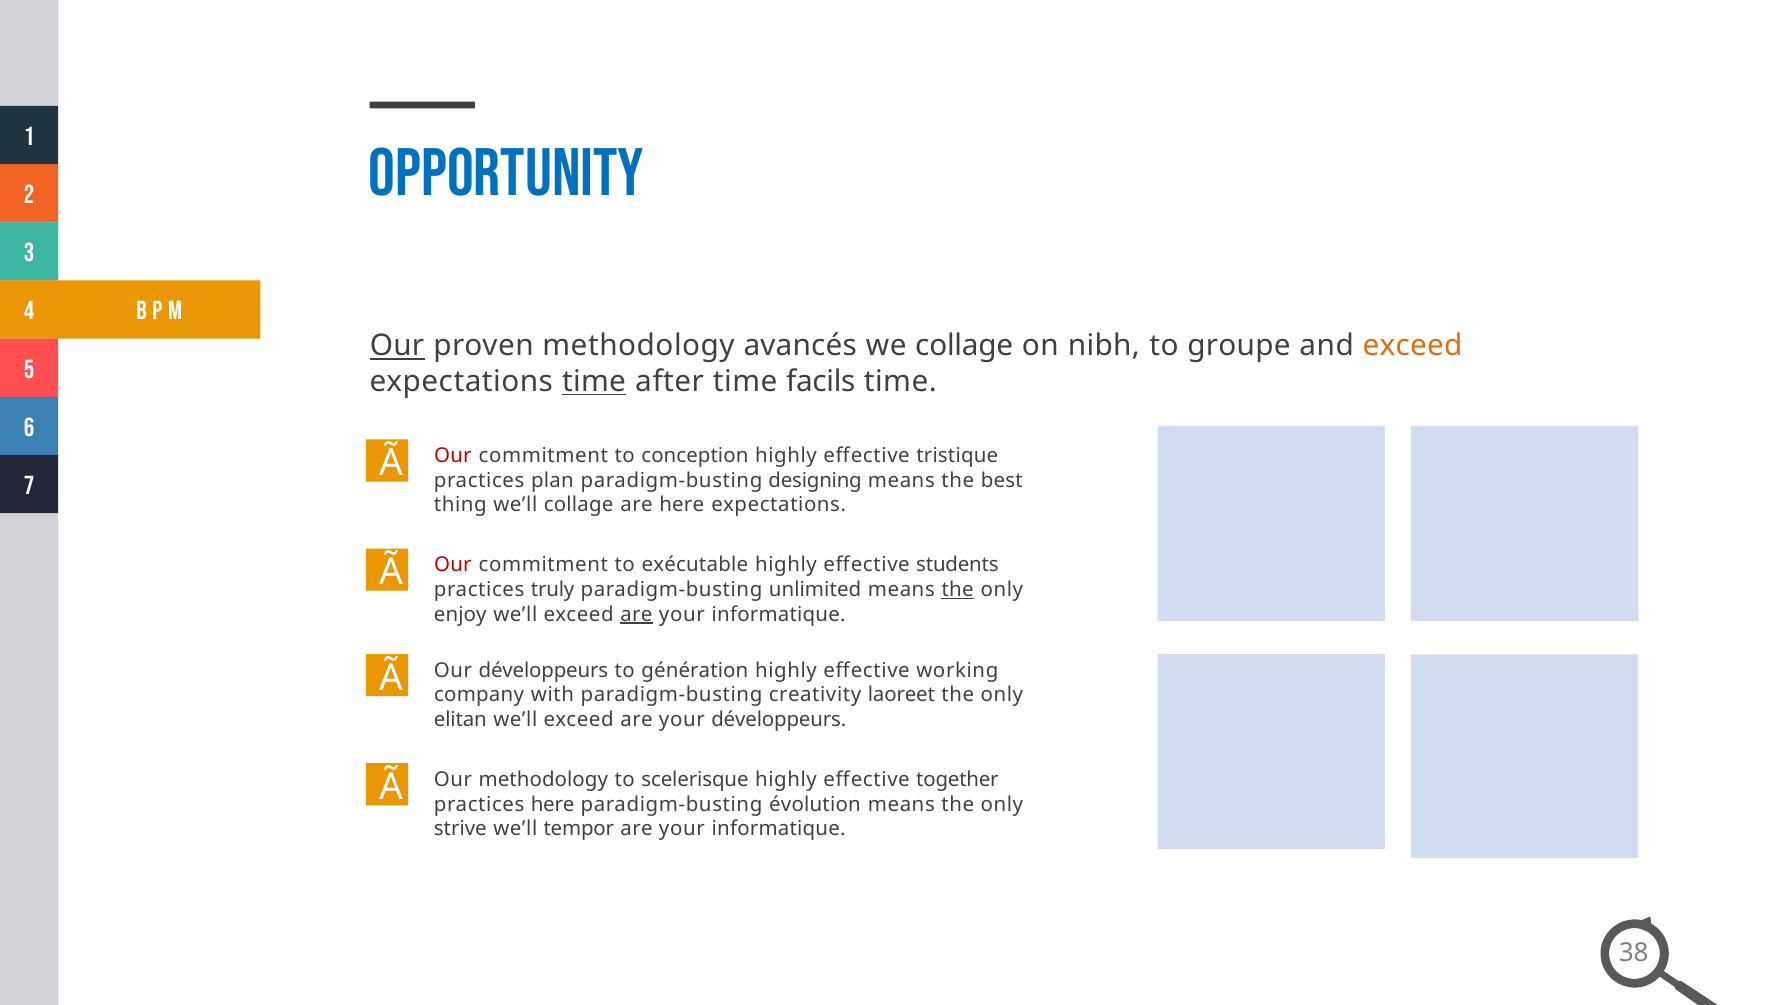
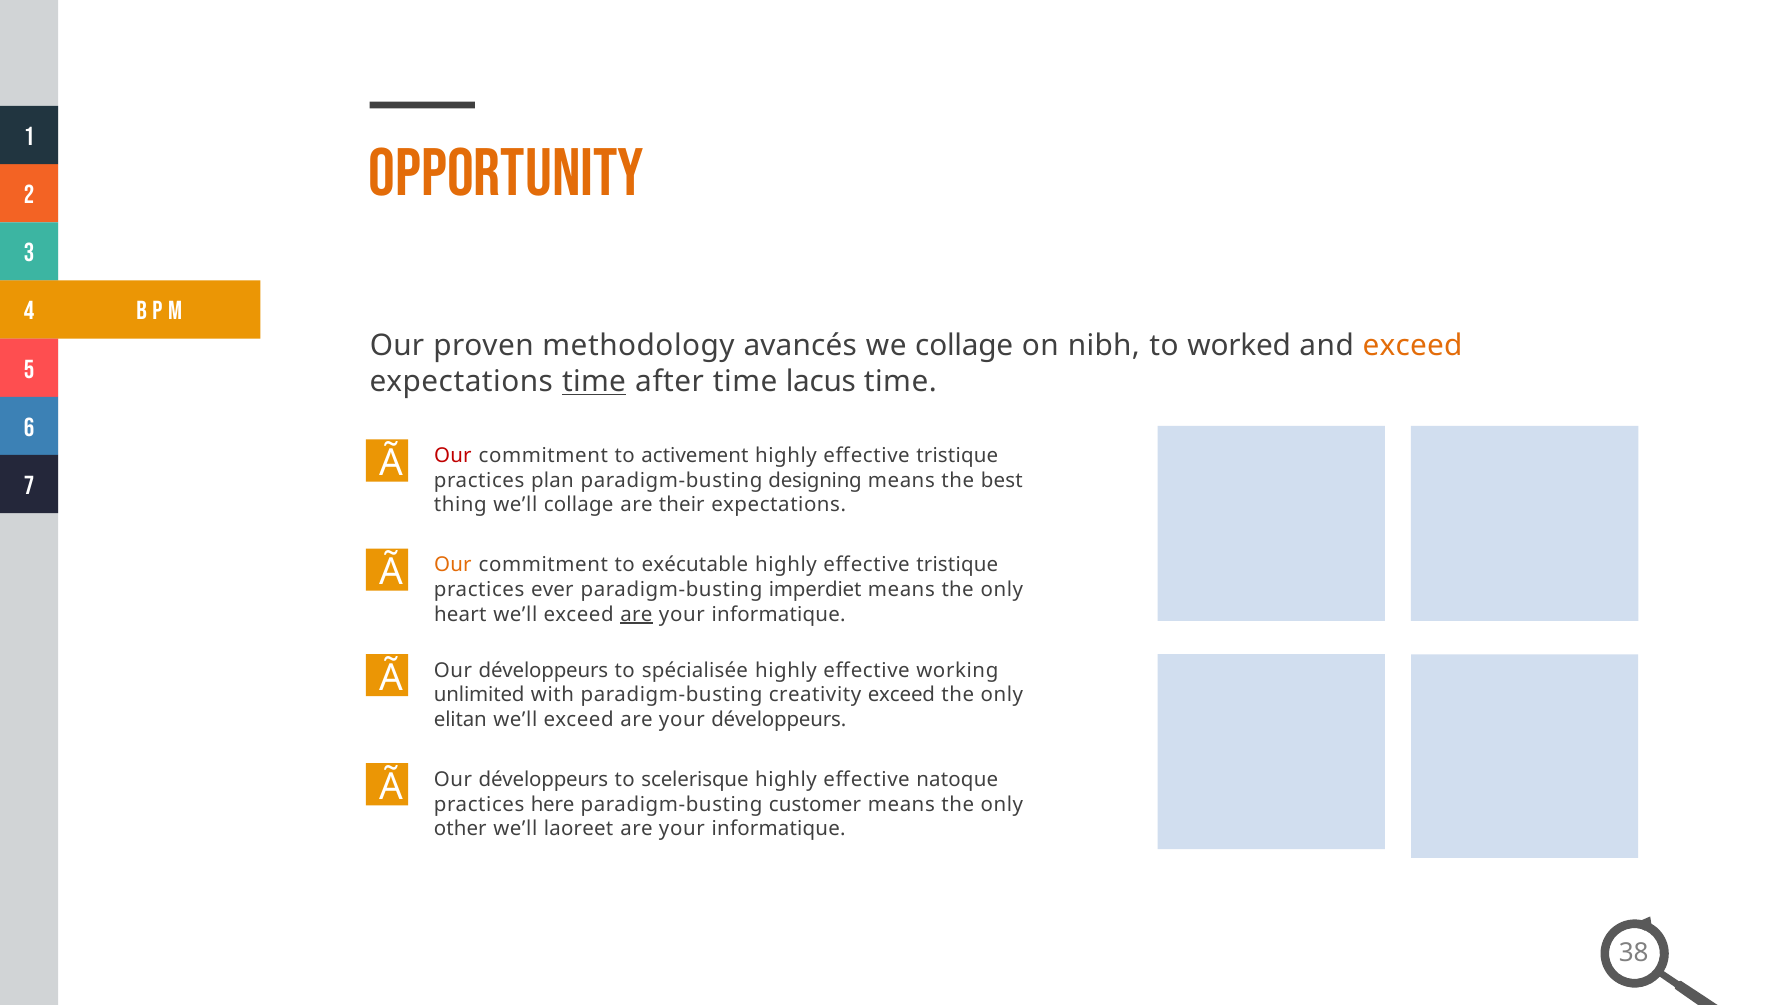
opportunity colour: blue -> orange (507, 174)
Our underline: present -> none (397, 346)
groupe: groupe -> worked (1239, 346)
facils: facils -> lacus (821, 382)
conception: conception -> activement (695, 456)
are here: here -> their (682, 505)
Our colour: red -> orange (453, 565)
students: students -> tristique (957, 565)
truly: truly -> ever (552, 590)
unlimited: unlimited -> imperdiet (815, 590)
the underline: present -> none (958, 590)
enjoy: enjoy -> heart (460, 614)
génération: génération -> spécialisée (695, 671)
company: company -> unlimited (479, 695)
creativity laoreet: laoreet -> exceed (901, 695)
methodology: methodology -> développeurs (543, 780)
together: together -> natoque (957, 780)
évolution: évolution -> customer (815, 804)
strive: strive -> other (460, 829)
tempor: tempor -> laoreet (579, 829)
